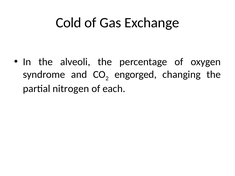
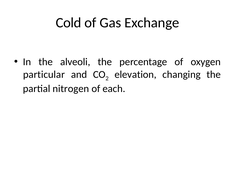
syndrome: syndrome -> particular (44, 75)
engorged: engorged -> elevation (136, 75)
